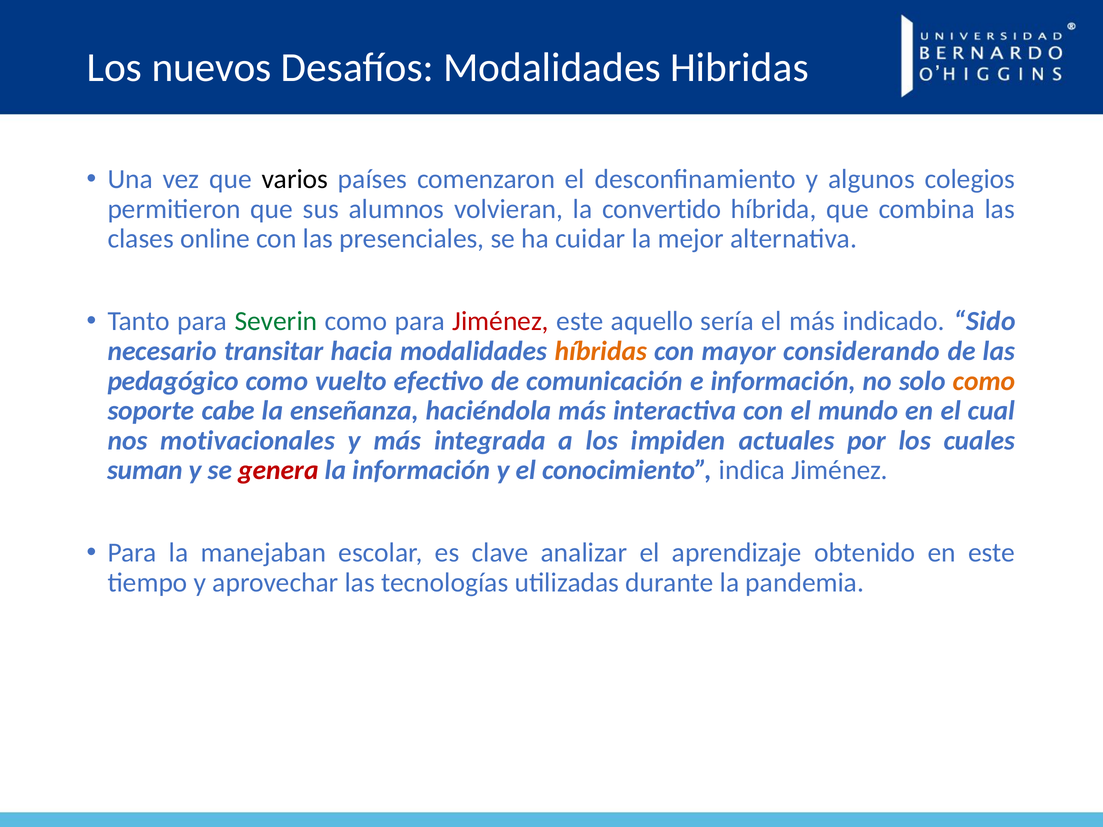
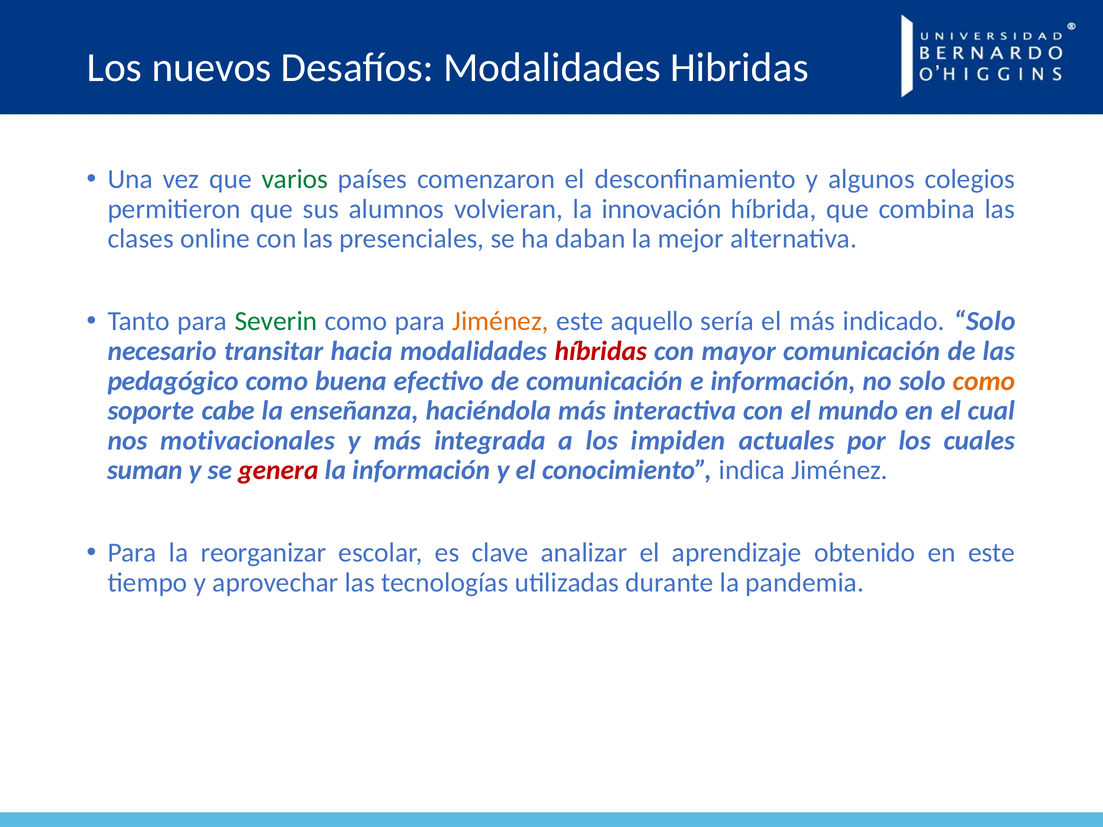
varios colour: black -> green (295, 179)
convertido: convertido -> innovación (662, 209)
cuidar: cuidar -> daban (590, 239)
Jiménez colour: red -> orange (501, 321)
indicado Sido: Sido -> Solo (985, 321)
híbridas colour: orange -> red (601, 351)
mayor considerando: considerando -> comunicación (862, 351)
vuelto: vuelto -> buena (351, 381)
manejaban: manejaban -> reorganizar (264, 553)
